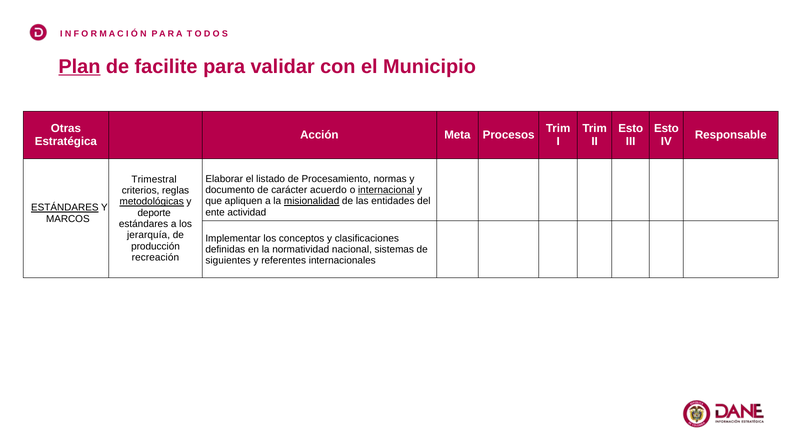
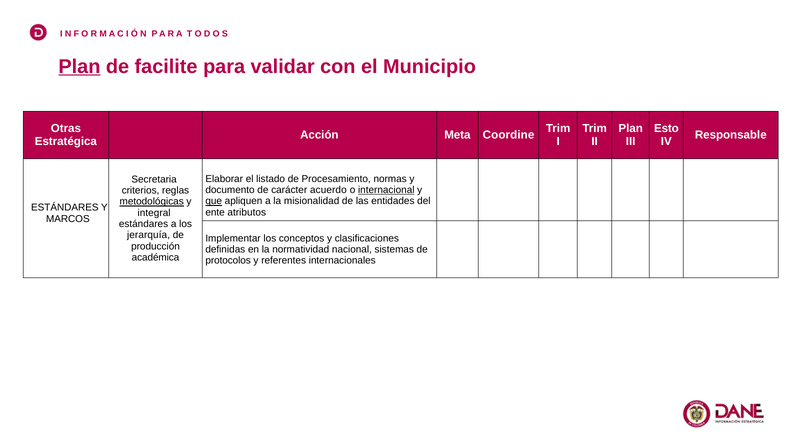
Esto: Esto -> Plan (631, 129)
Procesos: Procesos -> Coordine (509, 135)
Trimestral: Trimestral -> Secretaria (154, 179)
que underline: none -> present (214, 201)
misionalidad underline: present -> none (312, 201)
ESTÁNDARES underline: present -> none (65, 208)
actividad: actividad -> atributos (247, 212)
deporte: deporte -> integral (154, 213)
recreación: recreación -> académica (155, 257)
siguientes: siguientes -> protocolos (228, 261)
